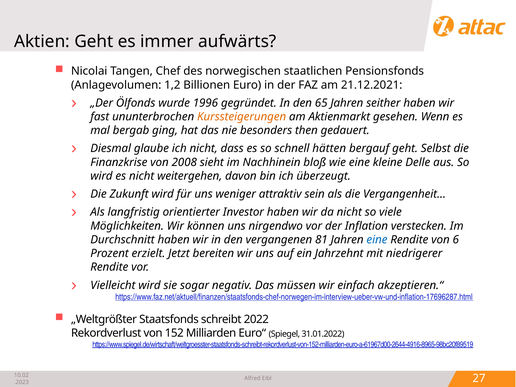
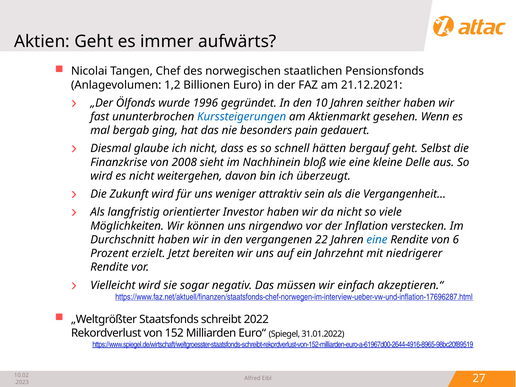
65: 65 -> 10 (321, 103)
Kurssteigerungen colour: orange -> blue (242, 117)
then: then -> pain (306, 130)
81: 81 -> 22 (321, 240)
